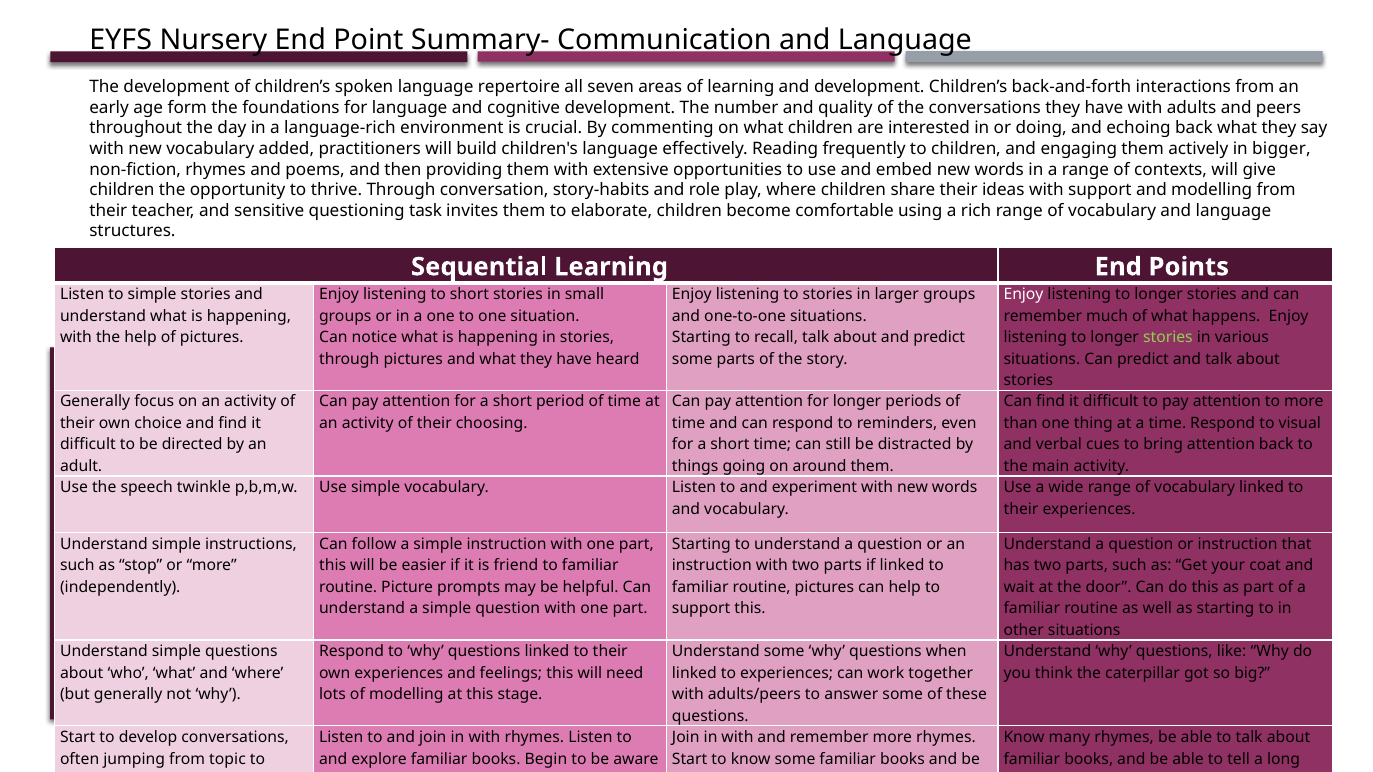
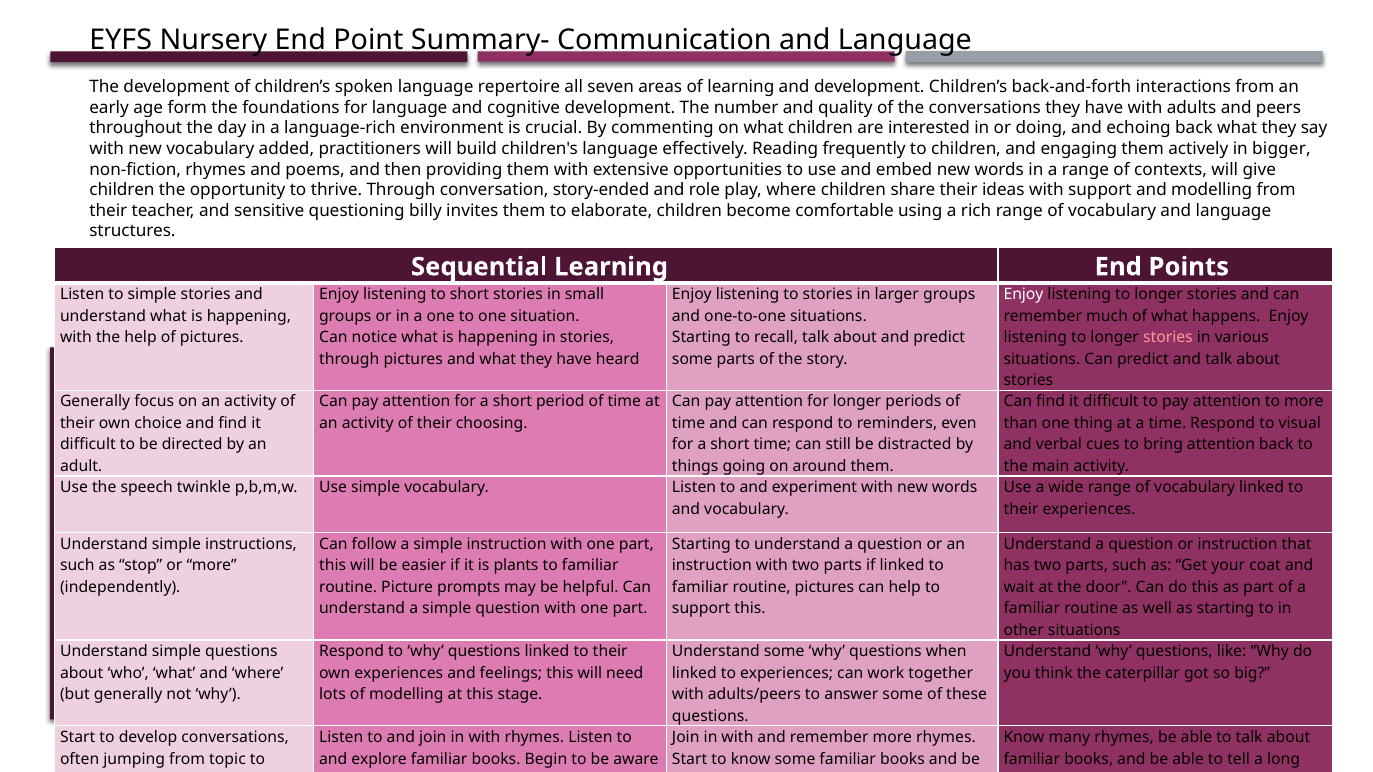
story-habits: story-habits -> story-ended (601, 190)
task: task -> billy (426, 211)
stories colour: light green -> pink (1168, 338)
friend: friend -> plants (516, 566)
